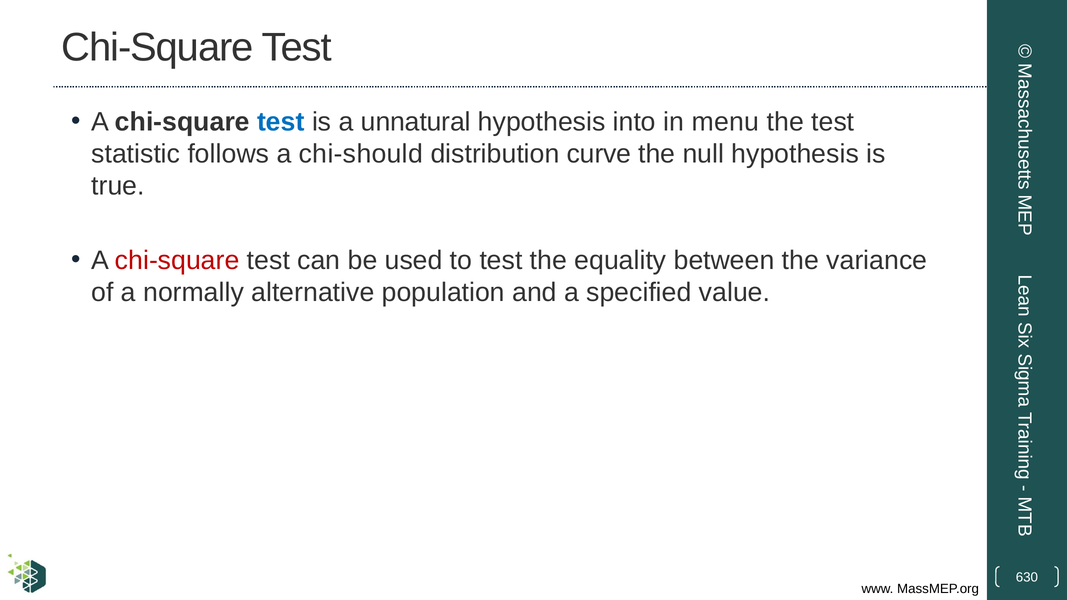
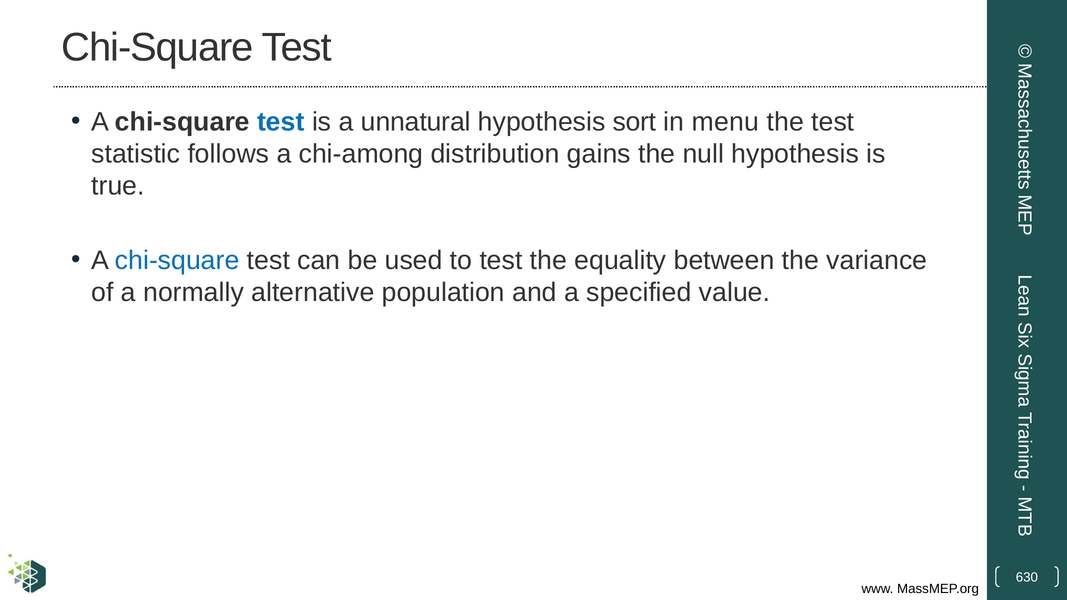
into: into -> sort (634, 122)
chi-should: chi-should -> chi-among (361, 154)
curve: curve -> gains (599, 154)
chi-square colour: red -> blue (177, 261)
